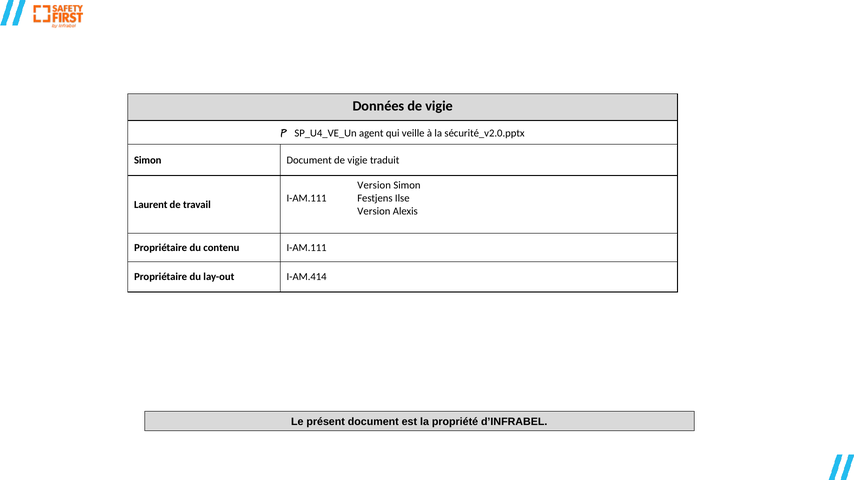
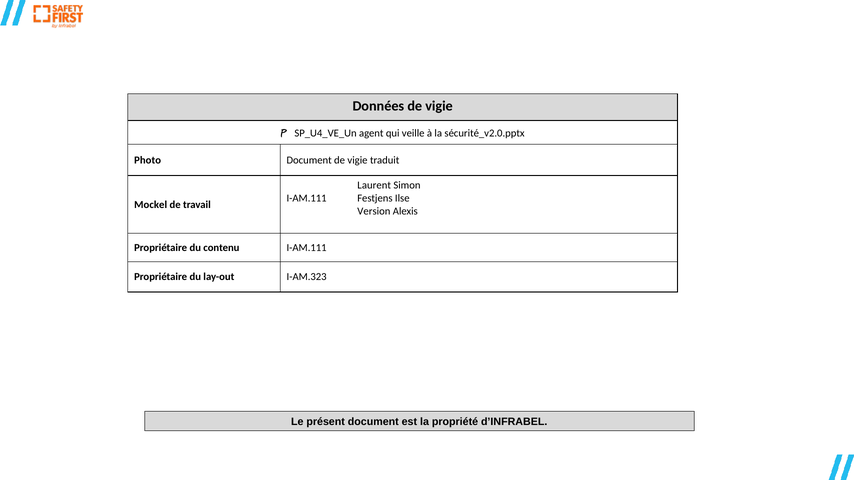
Simon: Simon -> Photo (148, 160)
Version: Version -> Laurent (374, 186)
Laurent: Laurent -> Mockel (151, 205)
I-AM.414: I-AM.414 -> I-AM.323 (307, 277)
